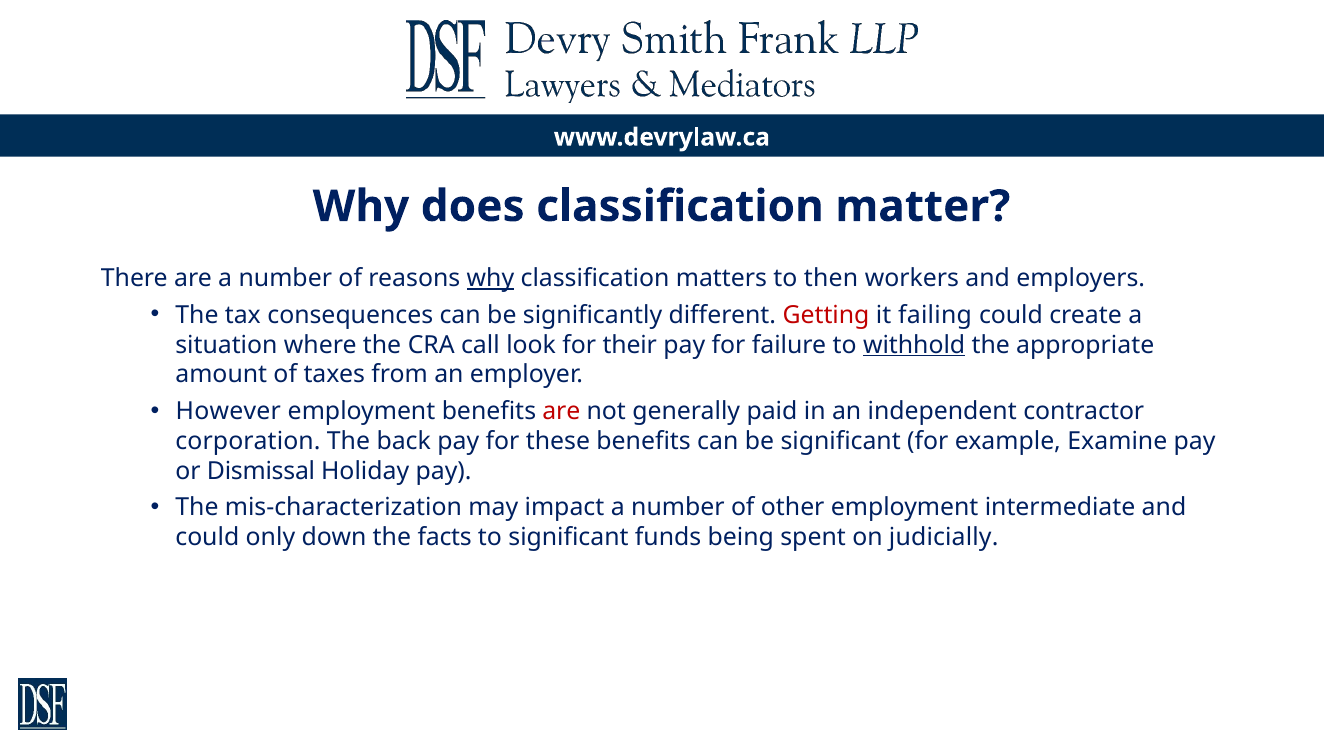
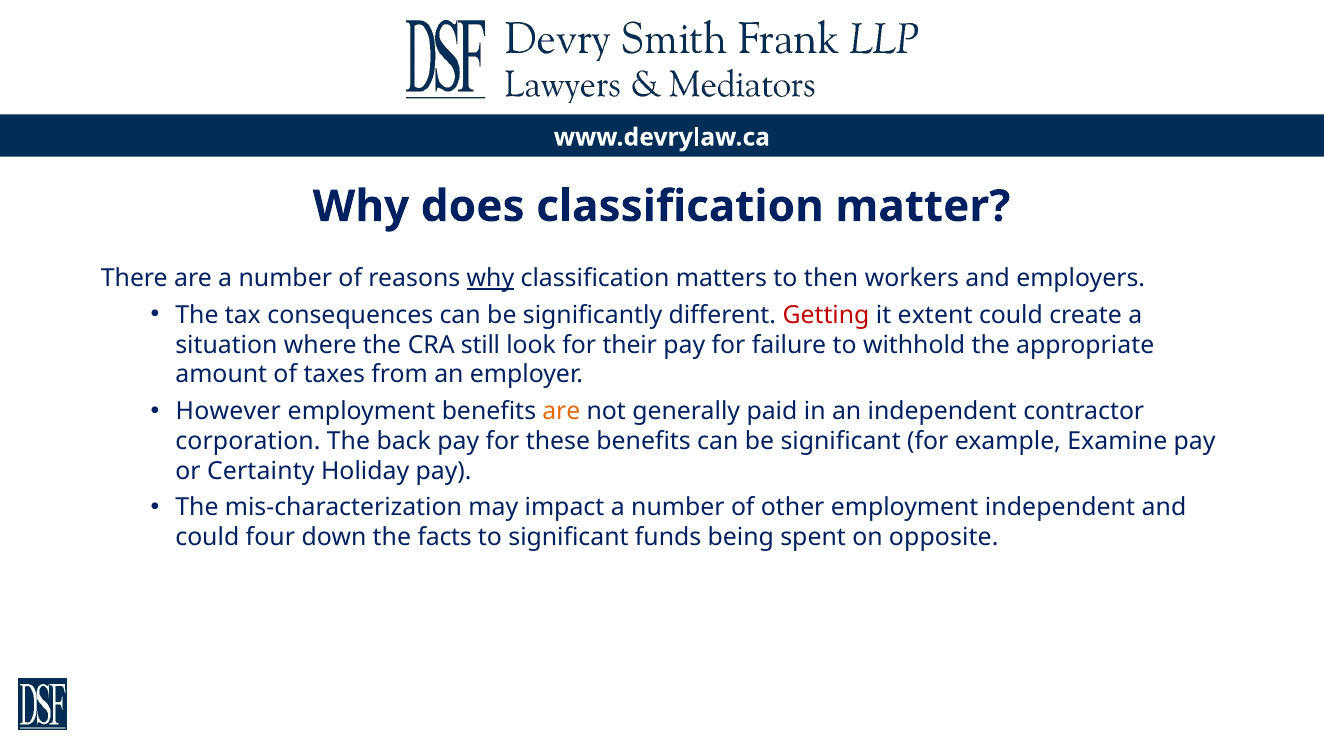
failing: failing -> extent (935, 315)
call: call -> still (481, 345)
withhold underline: present -> none (914, 345)
are colour: red -> orange (561, 411)
Dismissal: Dismissal -> Certainty (261, 471)
employment intermediate: intermediate -> independent (1060, 507)
only: only -> four (270, 537)
judicially: judicially -> opposite (944, 537)
